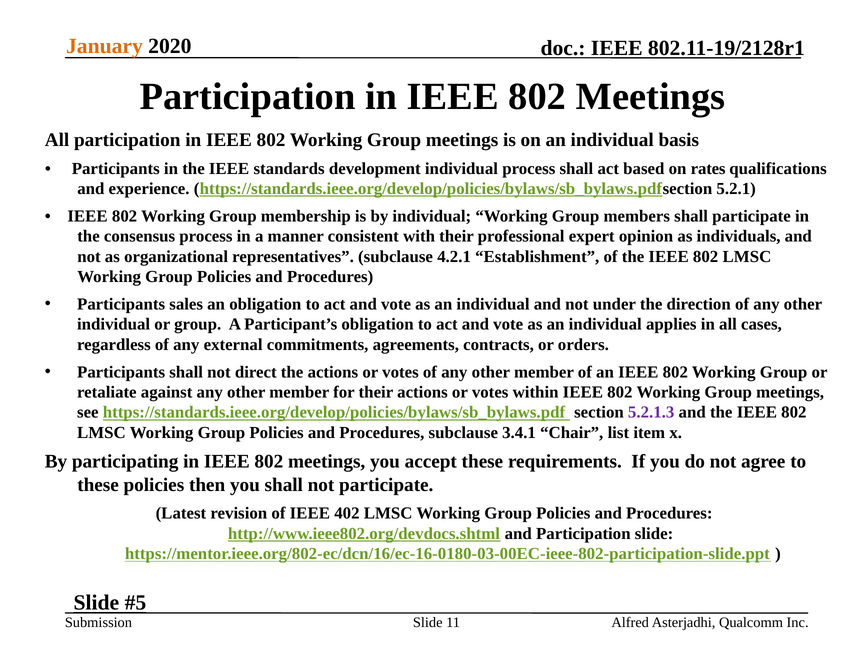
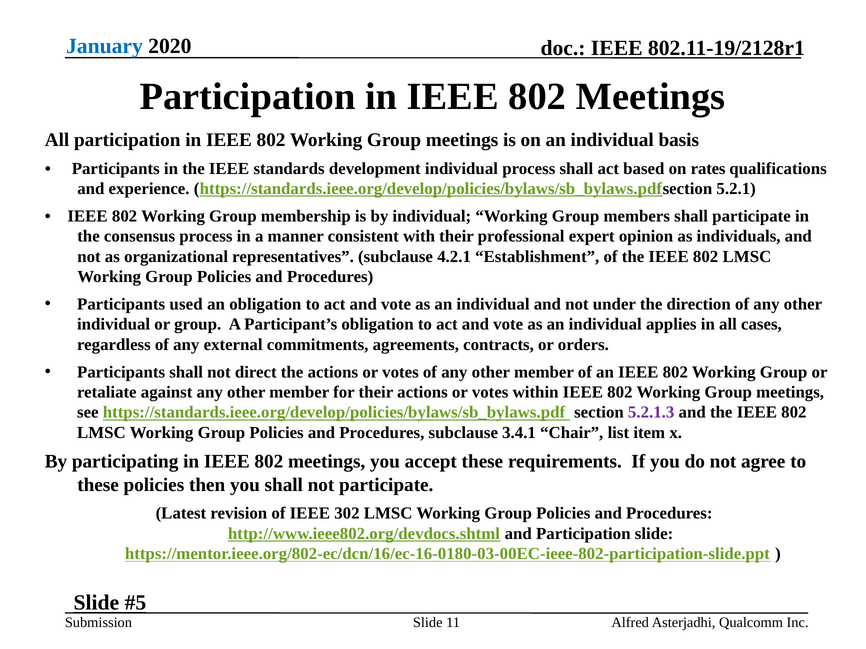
January colour: orange -> blue (104, 46)
sales: sales -> used (186, 304)
402: 402 -> 302 (347, 514)
